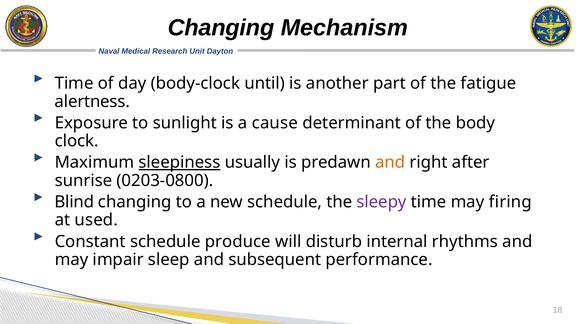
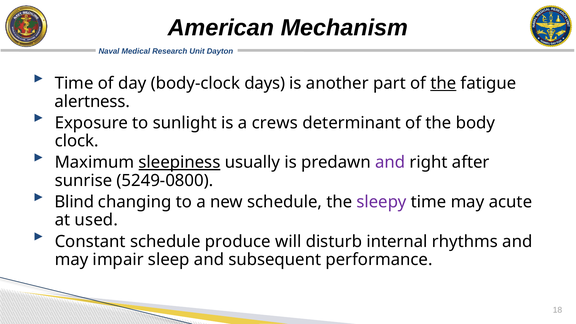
Changing: Changing -> American (221, 28)
until: until -> days (265, 83)
the underline: none -> present (443, 83)
cause: cause -> crews (275, 123)
and colour: orange -> purple (390, 162)
0203-0800: 0203-0800 -> 5249-0800 (165, 181)
firing: firing -> acute (510, 202)
